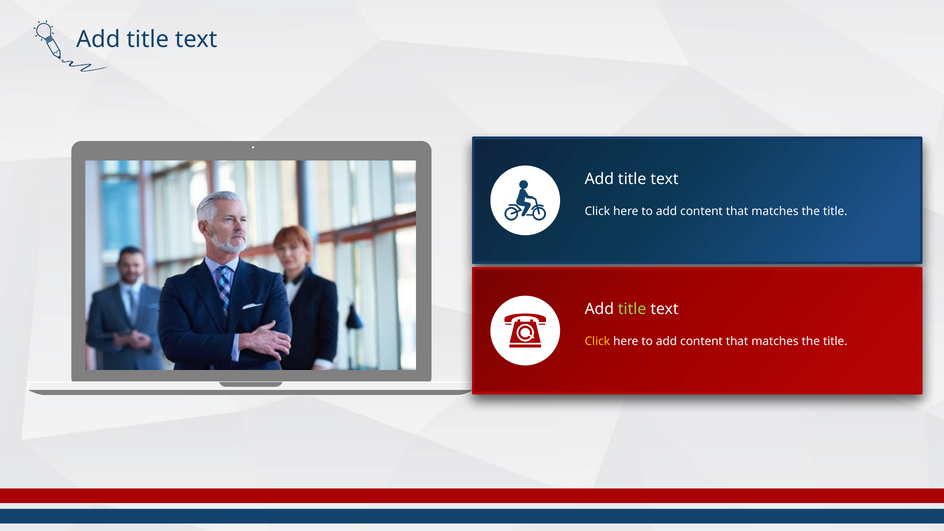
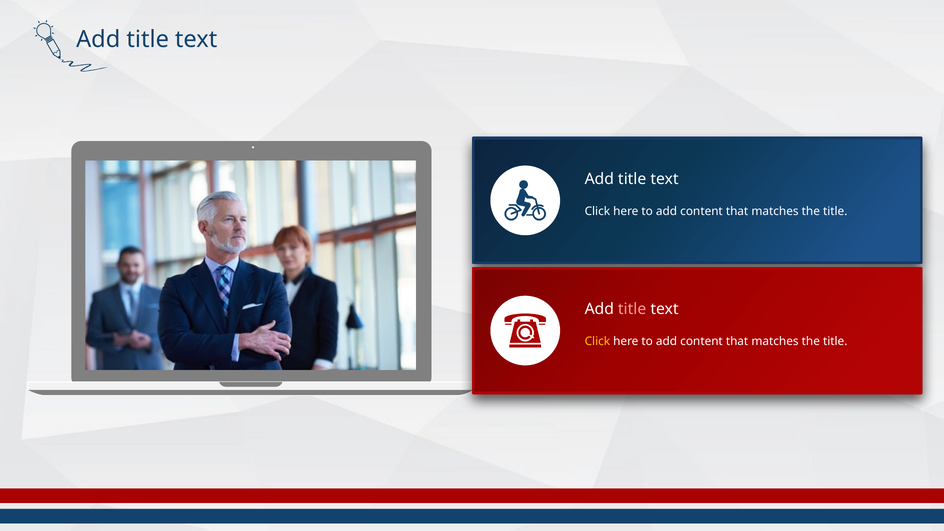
title colour: light green -> pink (632, 309)
